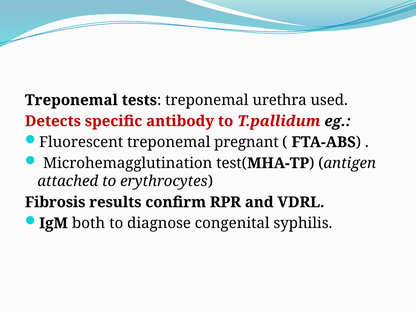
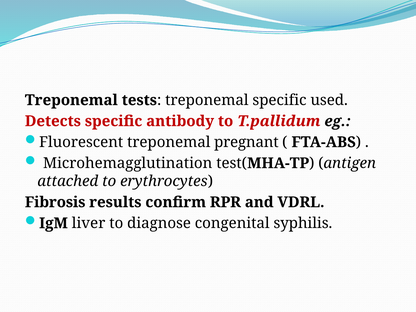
treponemal urethra: urethra -> specific (280, 100)
both: both -> liver (89, 223)
